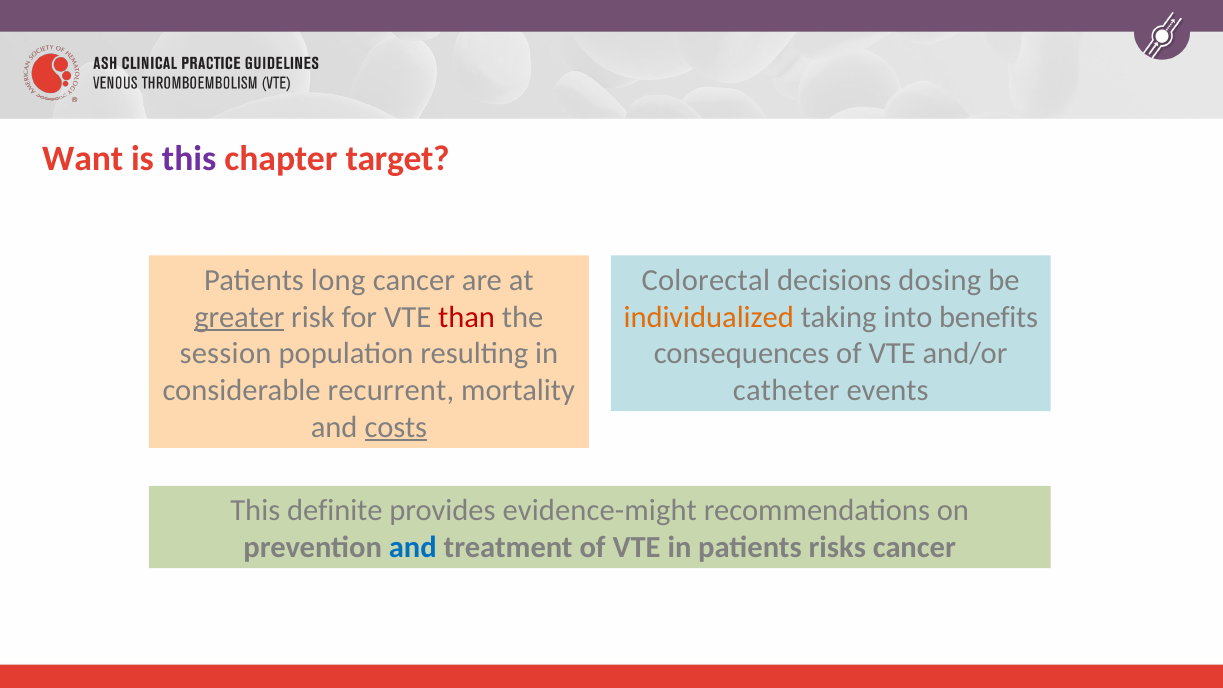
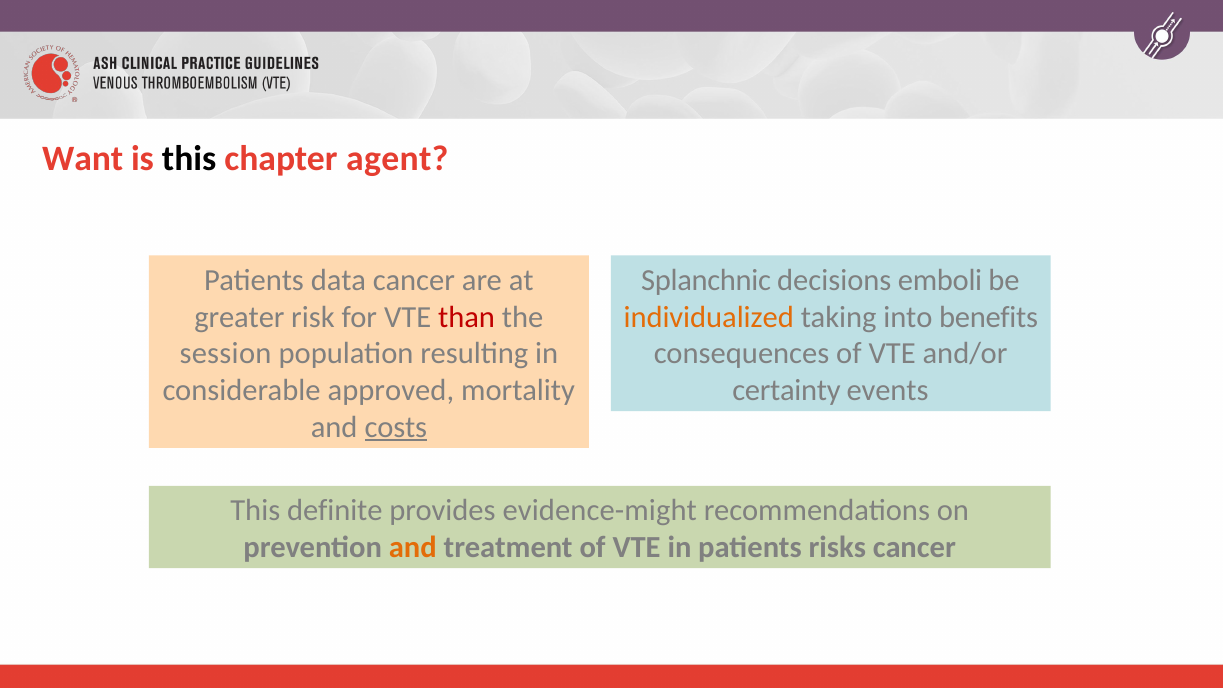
this colour: purple -> black (189, 158)
target: target -> agent (397, 158)
long: long -> data (338, 280)
Colorectal: Colorectal -> Splanchnic (706, 280)
dosing: dosing -> emboli (940, 280)
greater underline: present -> none (239, 317)
recurrent: recurrent -> approved (391, 390)
catheter: catheter -> certainty (787, 390)
and colour: blue -> orange (413, 548)
